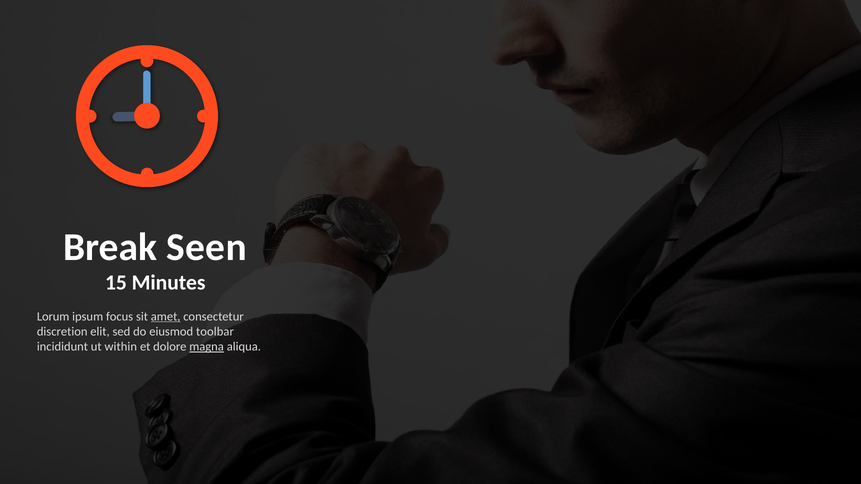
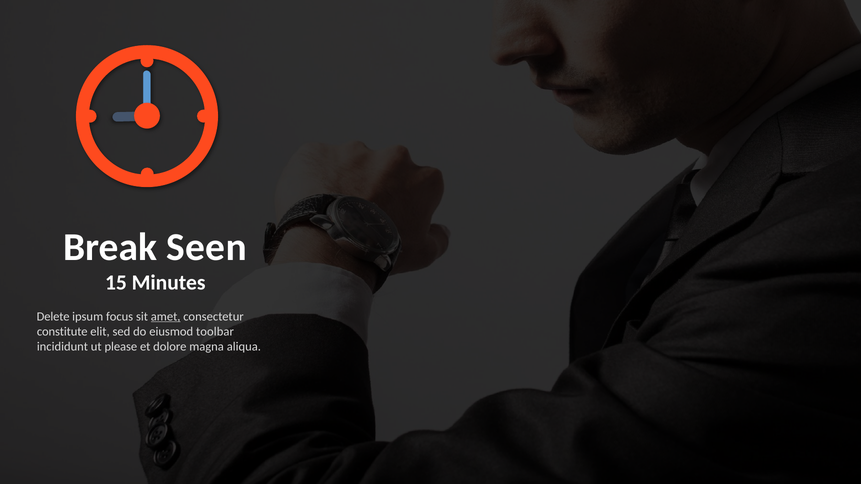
Lorum: Lorum -> Delete (53, 317)
discretion: discretion -> constitute (62, 332)
within: within -> please (121, 347)
magna underline: present -> none (207, 347)
